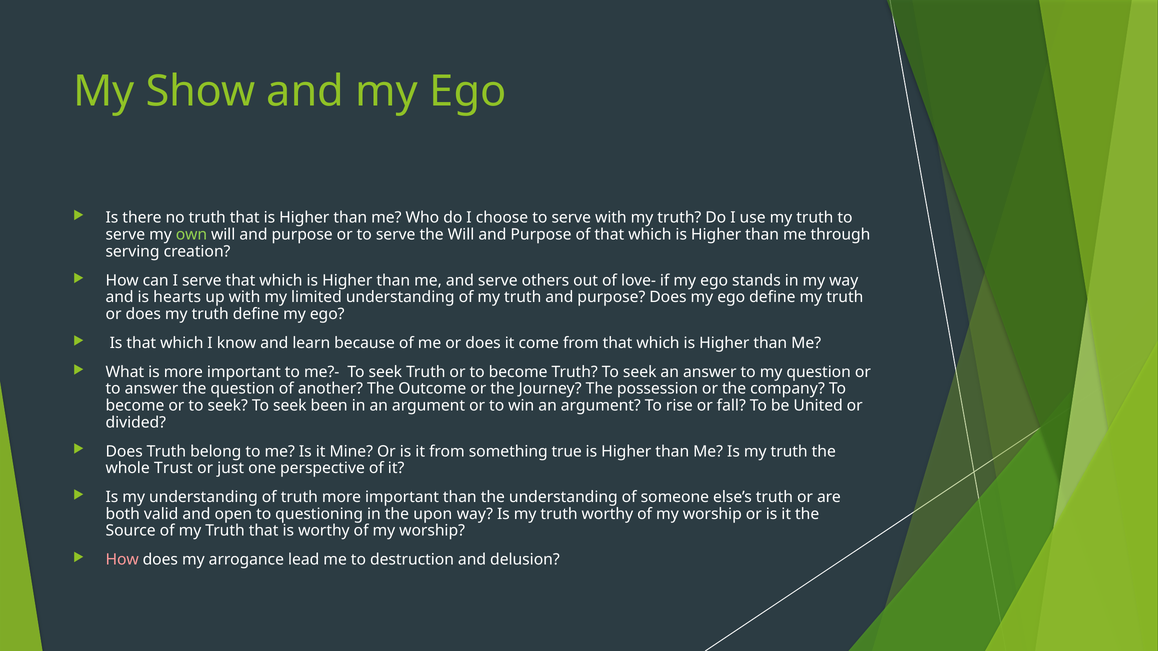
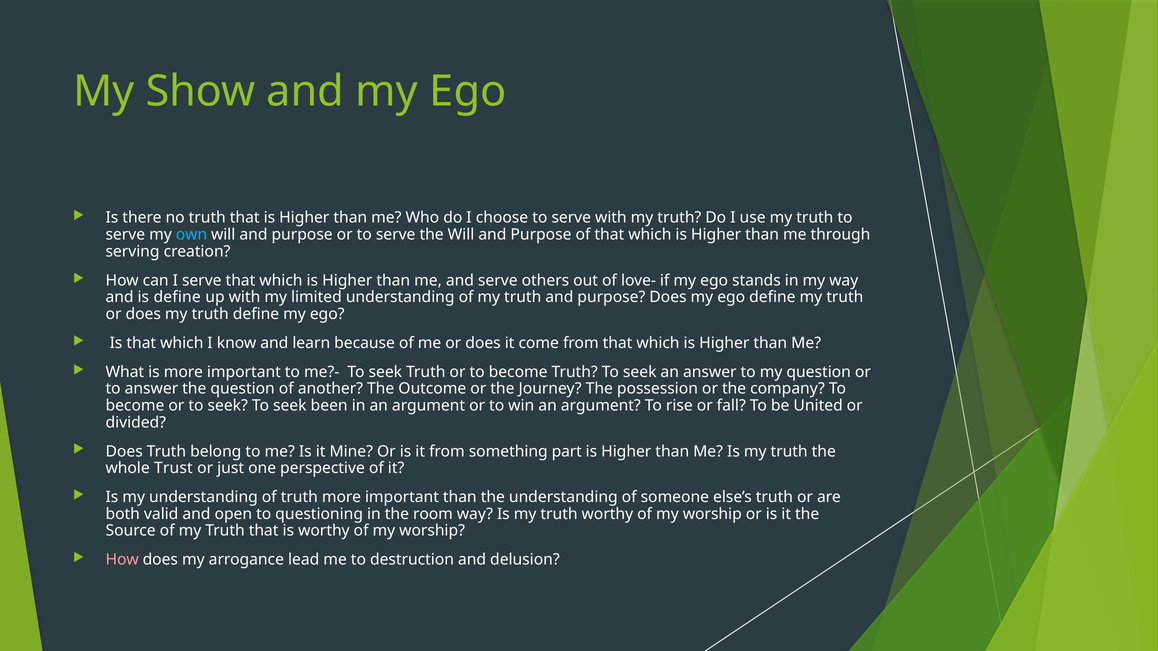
own colour: light green -> light blue (191, 235)
is hearts: hearts -> define (177, 297)
true: true -> part (567, 452)
upon: upon -> room (433, 514)
